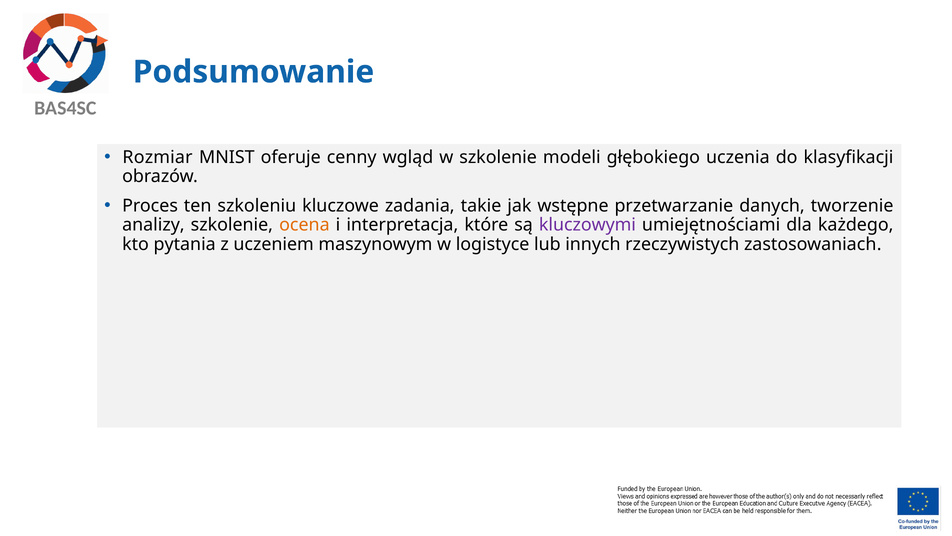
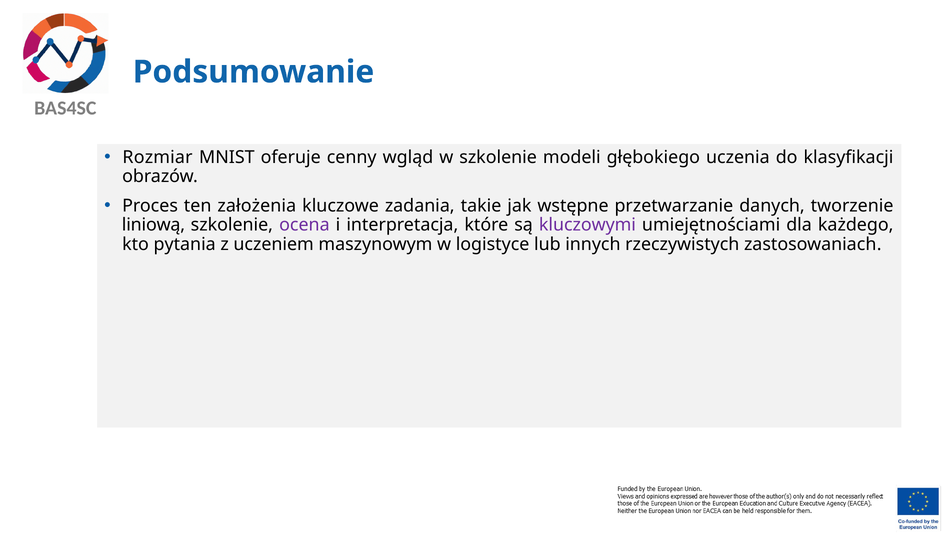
szkoleniu: szkoleniu -> założenia (257, 205)
analizy: analizy -> liniową (153, 225)
ocena colour: orange -> purple (304, 225)
